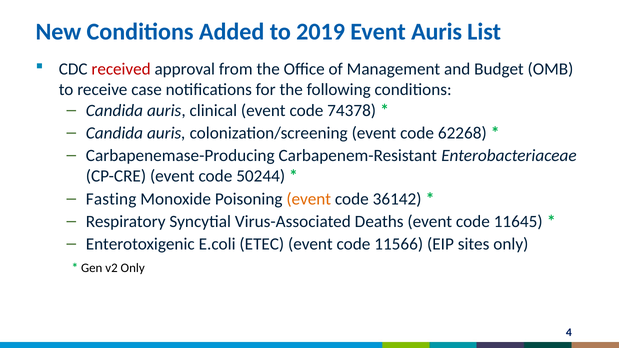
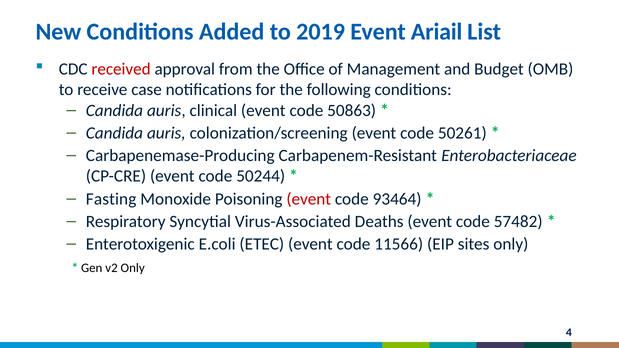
Event Auris: Auris -> Ariail (437, 32)
74378: 74378 -> 50863 (352, 111)
62268: 62268 -> 50261 (462, 133)
event colour: orange -> red (309, 199)
36142: 36142 -> 93464 (397, 199)
11645: 11645 -> 57482 (518, 222)
